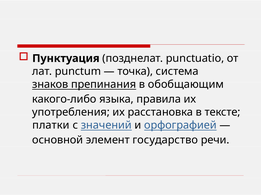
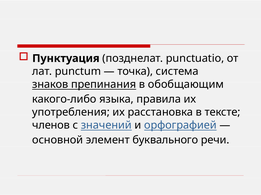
платки: платки -> членов (51, 126)
государство: государство -> буквального (165, 140)
